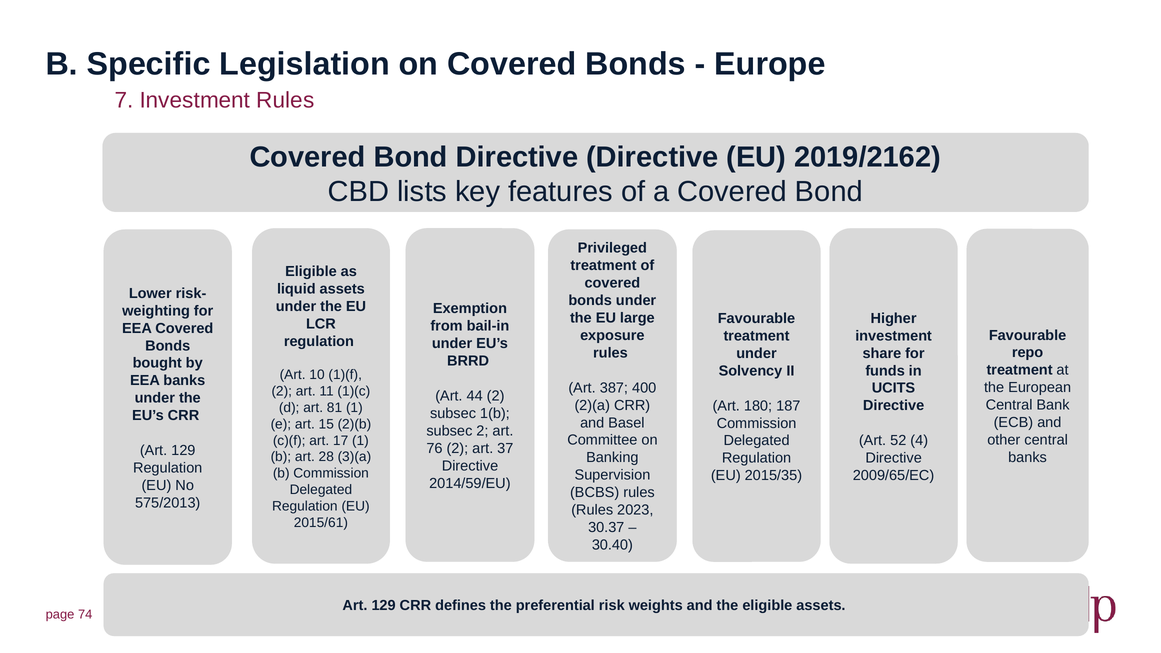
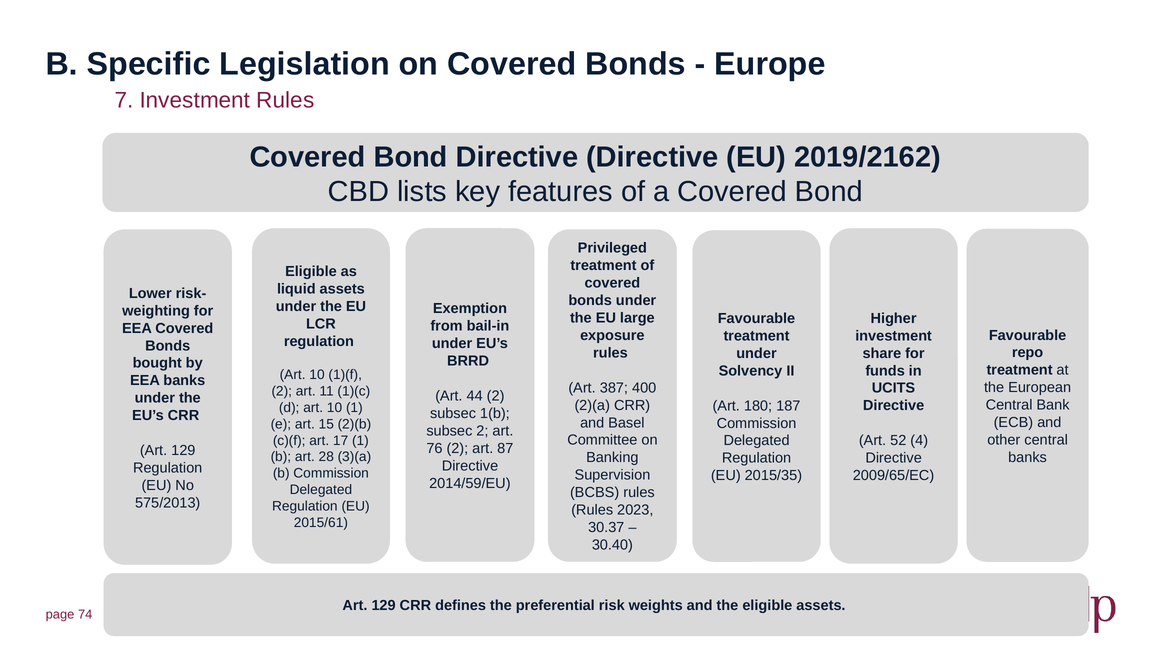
81: 81 -> 10 (335, 408)
37: 37 -> 87 (505, 448)
